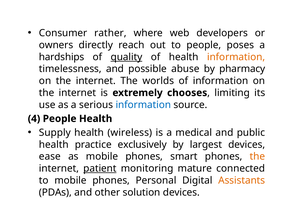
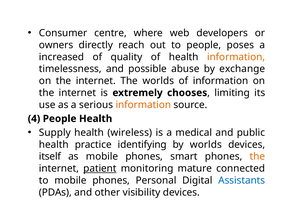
rather: rather -> centre (111, 33)
hardships: hardships -> increased (62, 57)
quality underline: present -> none (126, 57)
pharmacy: pharmacy -> exchange (242, 69)
information colour: blue -> orange (143, 105)
exclusively: exclusively -> identifying (142, 144)
by largest: largest -> worlds (206, 144)
ease: ease -> itself (50, 156)
Assistants colour: orange -> blue (242, 180)
solution: solution -> visibility (142, 192)
